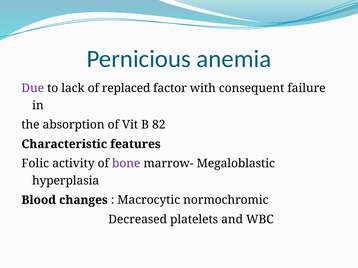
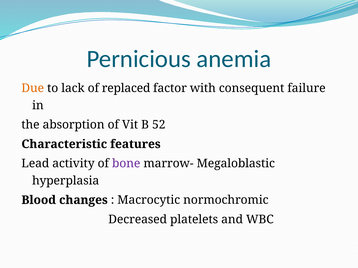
Due colour: purple -> orange (33, 88)
82: 82 -> 52 (159, 125)
Folic: Folic -> Lead (35, 164)
